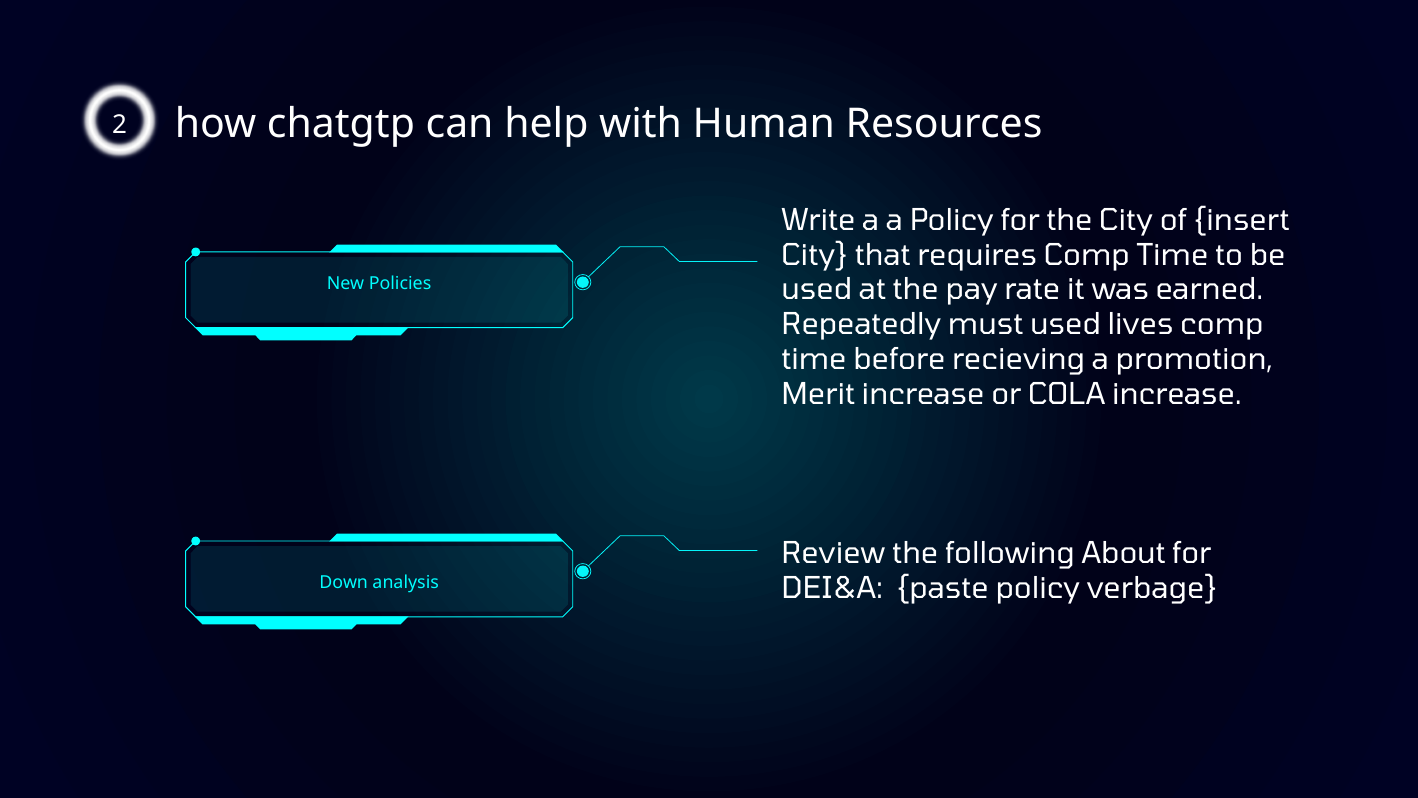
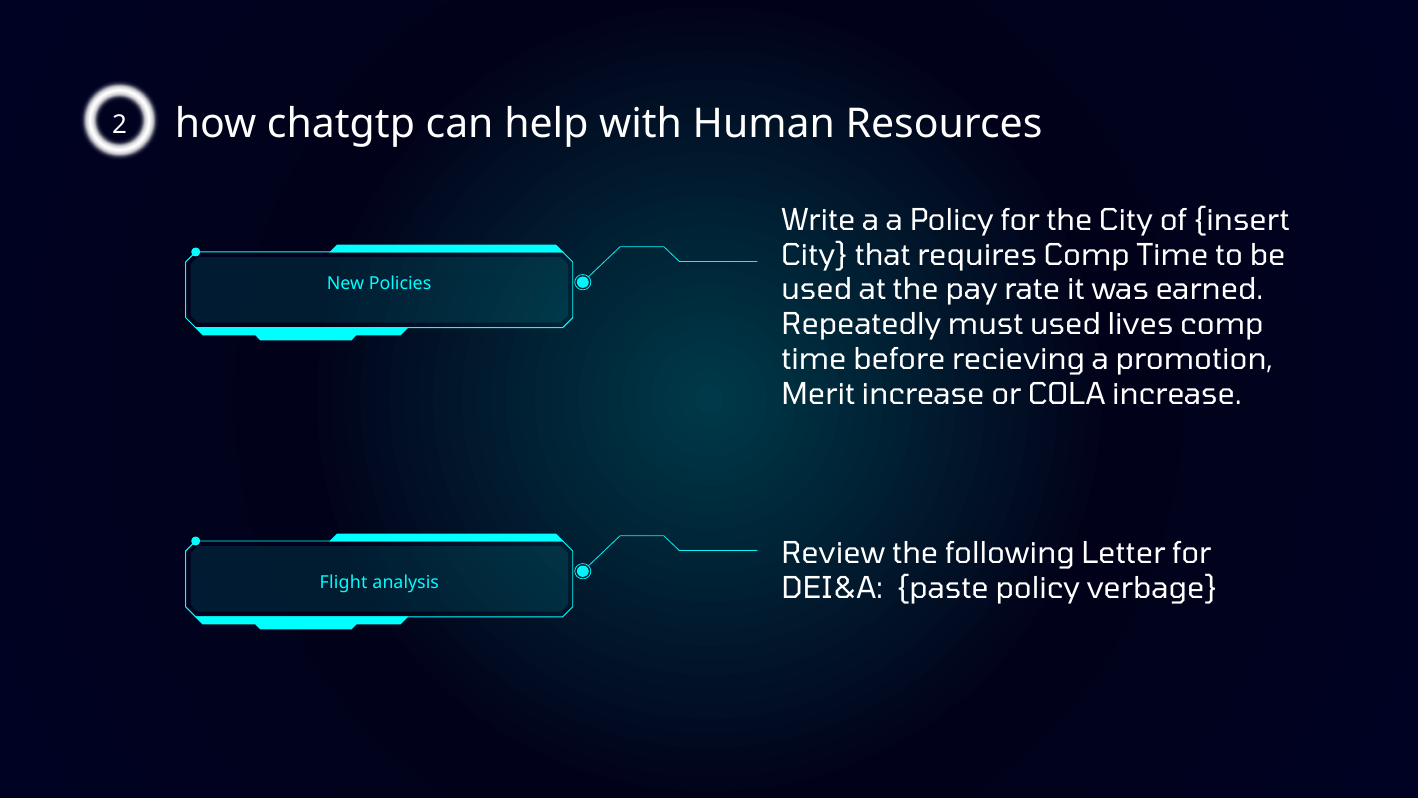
About: About -> Letter (1123, 553)
Down: Down -> Flight (344, 582)
